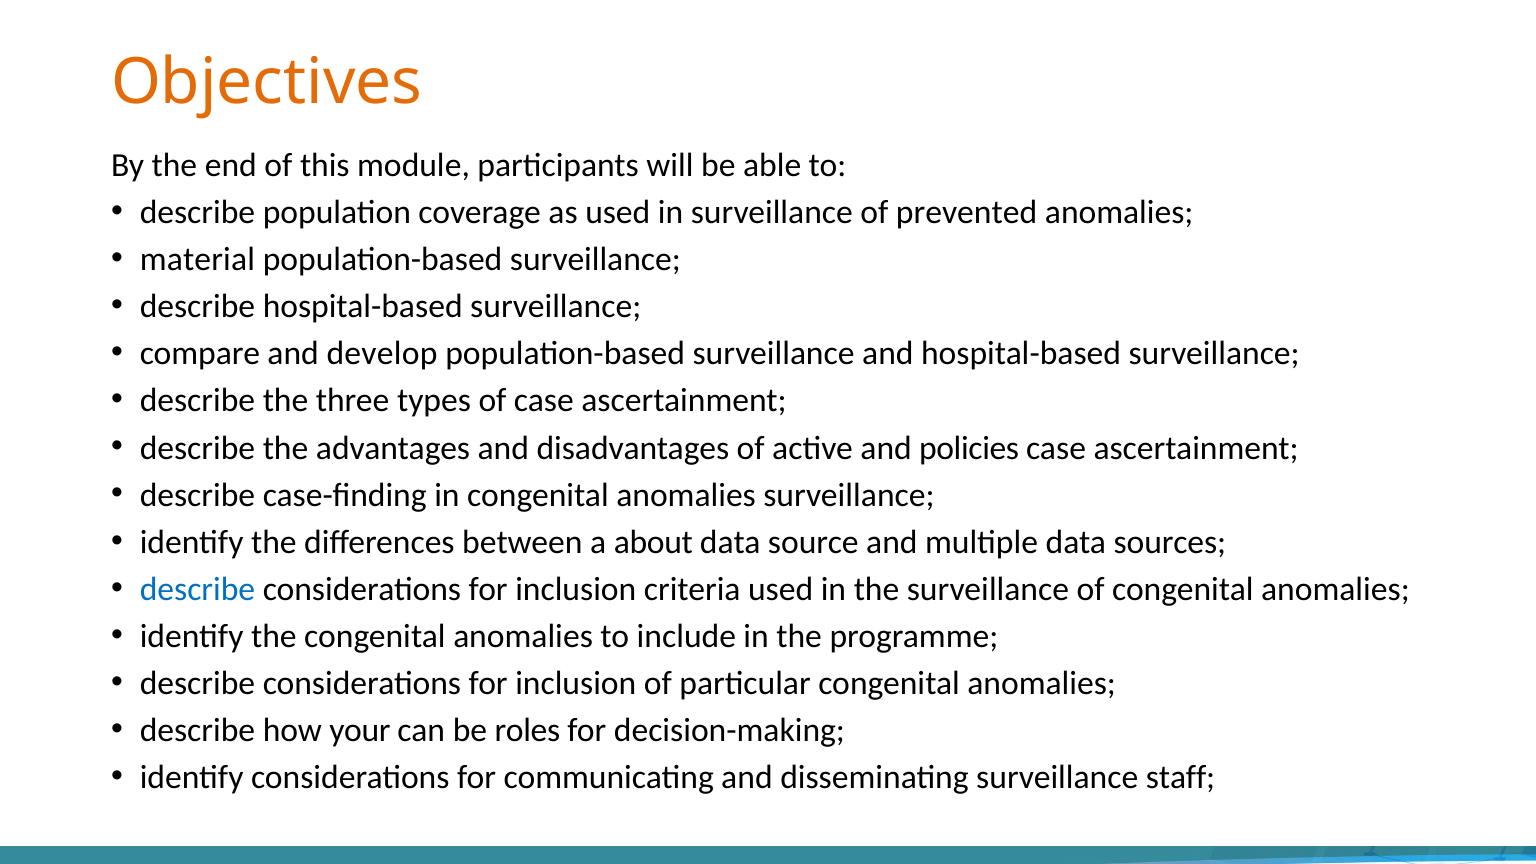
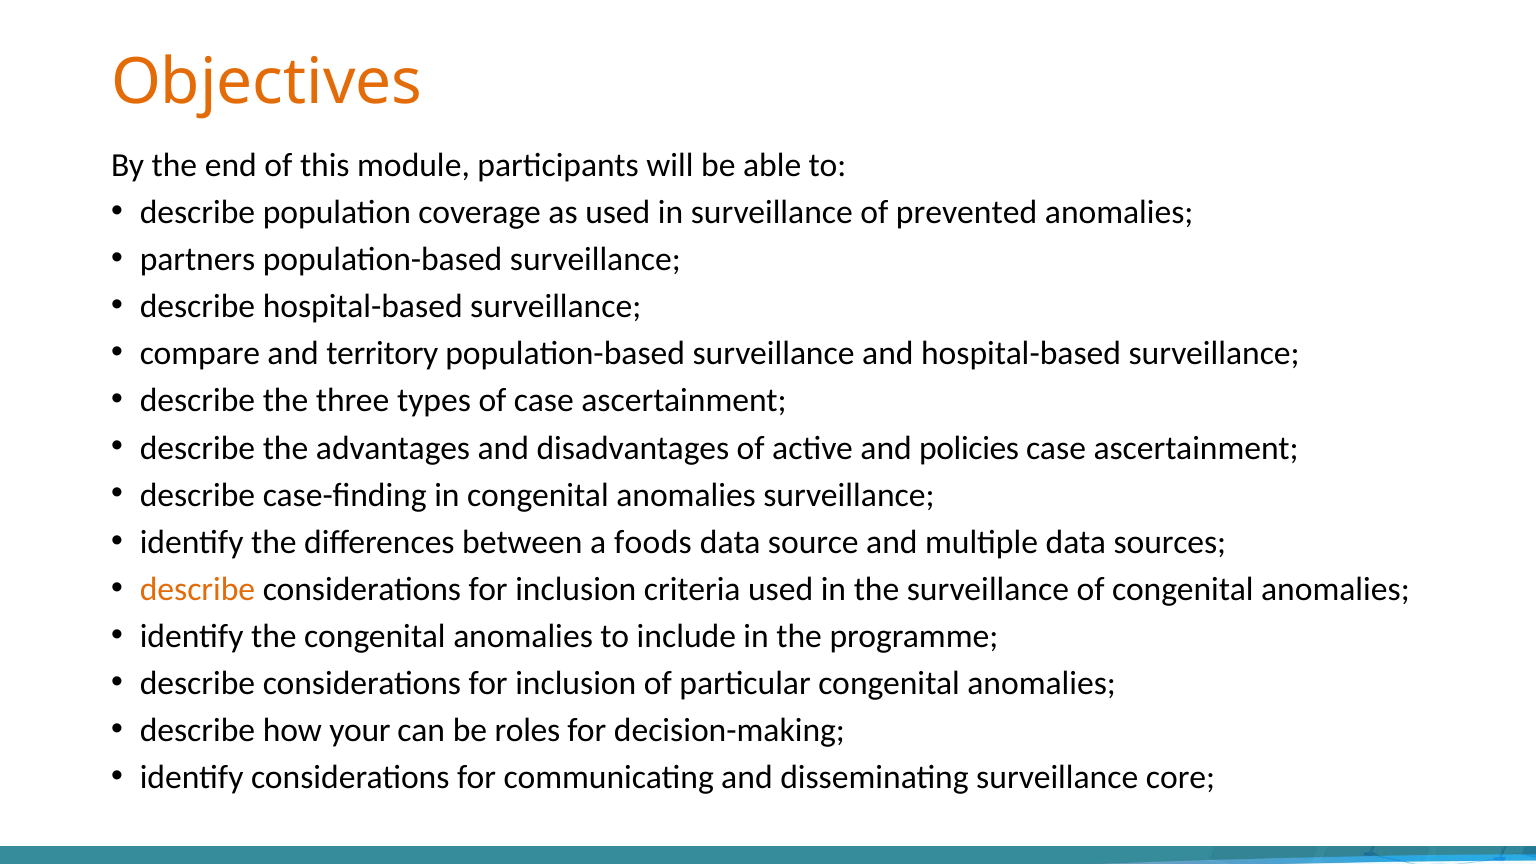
material: material -> partners (198, 260)
develop: develop -> territory (382, 354)
about: about -> foods (653, 542)
describe colour: blue -> orange (197, 589)
staff: staff -> core (1180, 777)
